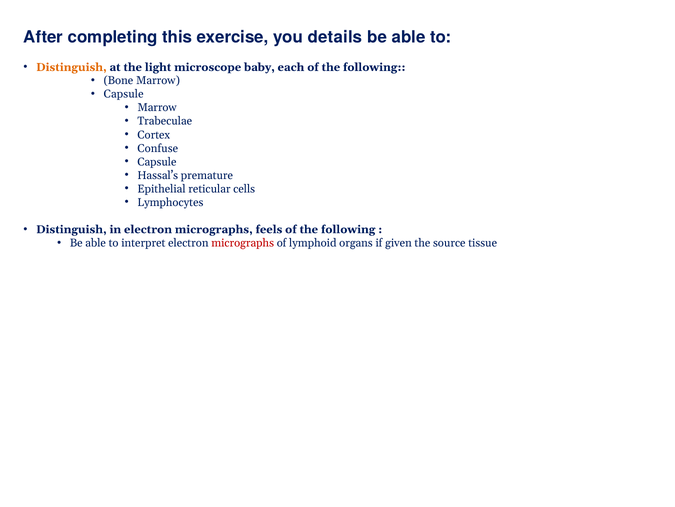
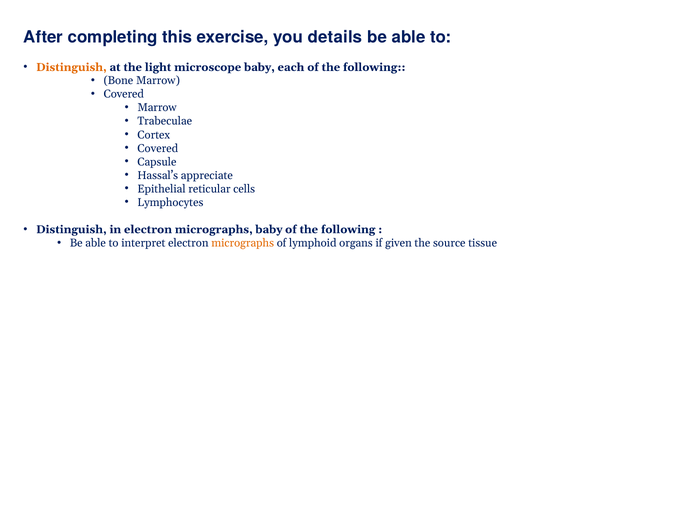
Capsule: Capsule -> Covered (124, 94)
Confuse: Confuse -> Covered (158, 148)
premature: premature -> appreciate (207, 175)
micrographs feels: feels -> baby (269, 229)
micrographs colour: red -> orange (243, 243)
